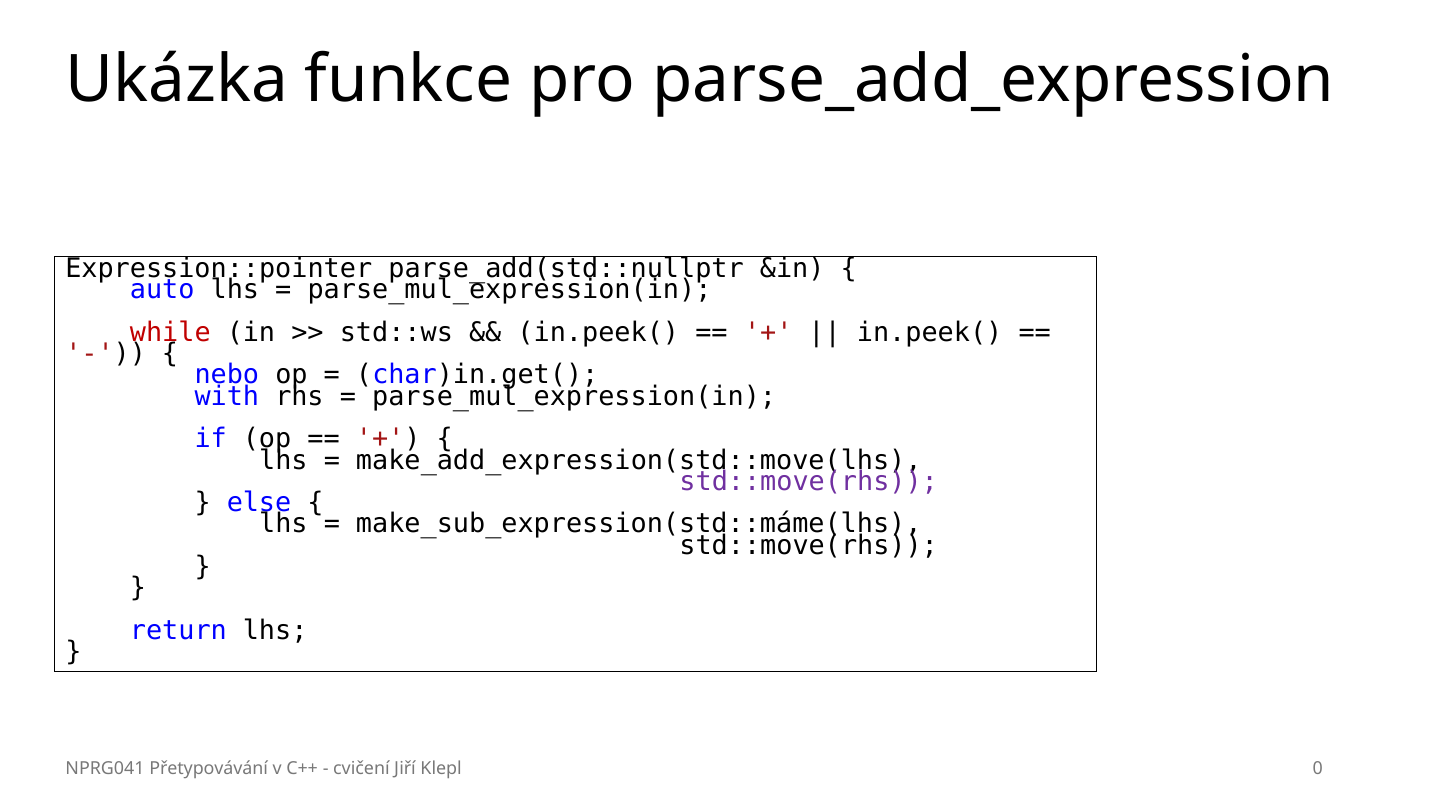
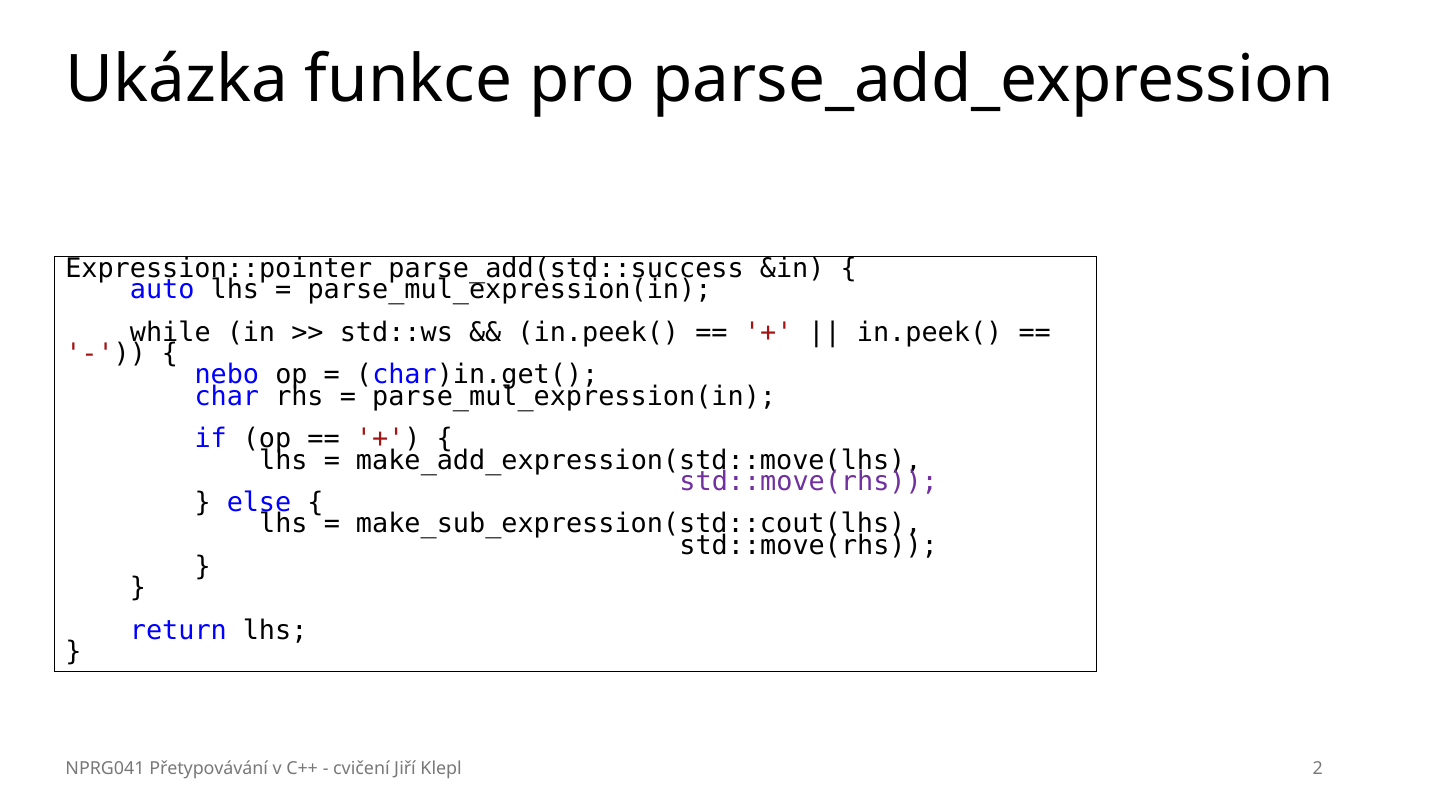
parse_add(std::nullptr: parse_add(std::nullptr -> parse_add(std::success (566, 268)
while colour: red -> black (170, 332)
with: with -> char (227, 396)
make_sub_expression(std::máme(lhs: make_sub_expression(std::máme(lhs -> make_sub_expression(std::cout(lhs (639, 524)
0: 0 -> 2 (1318, 768)
